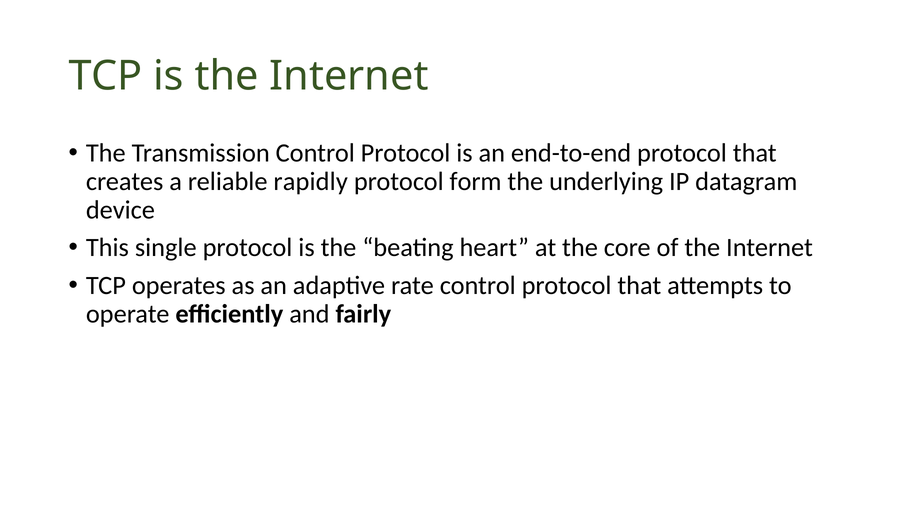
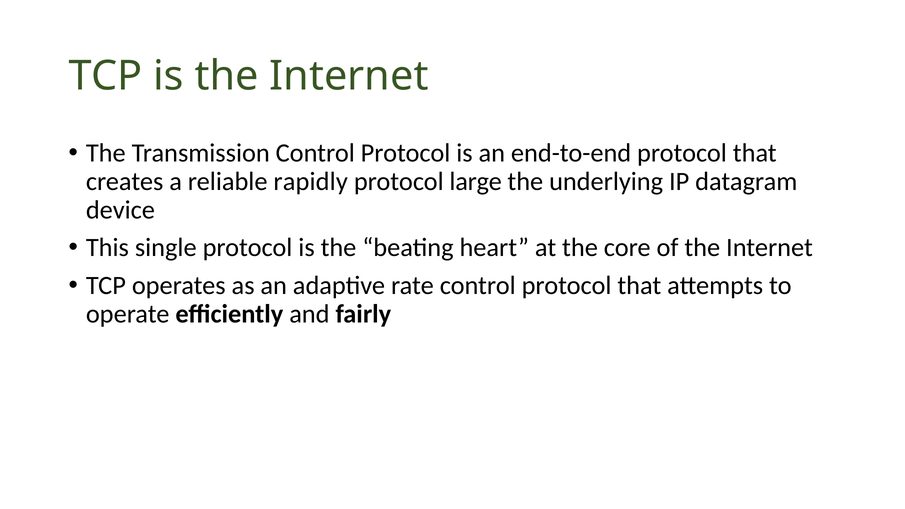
form: form -> large (476, 181)
